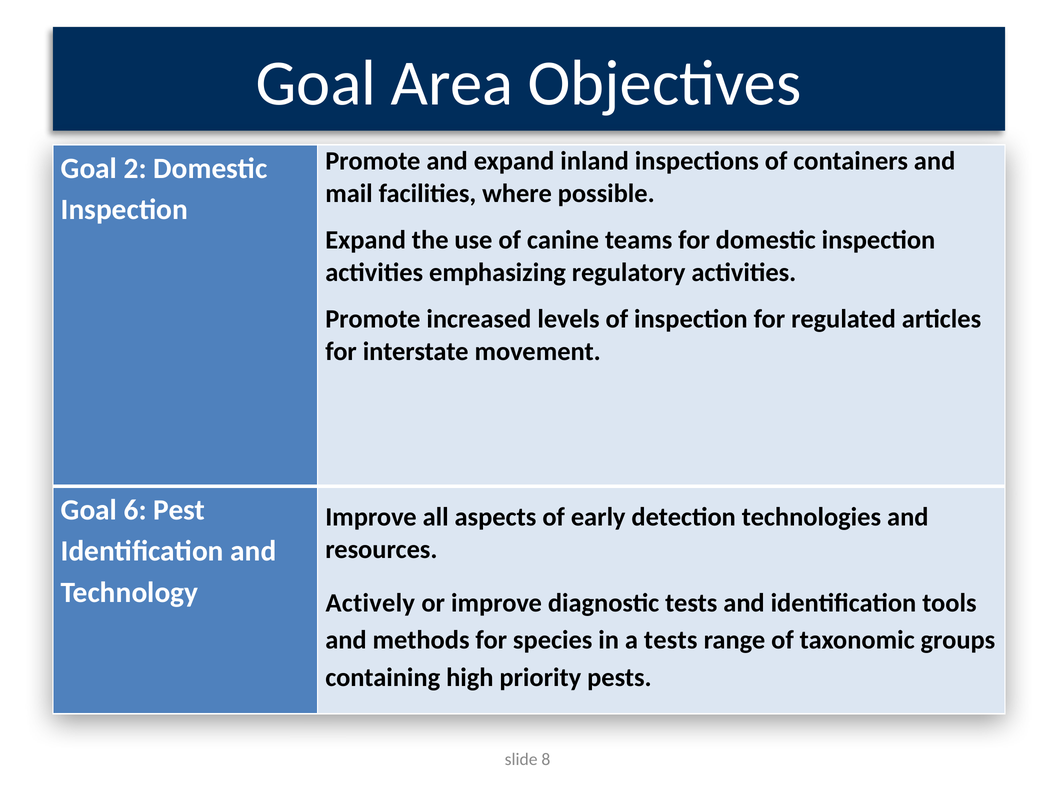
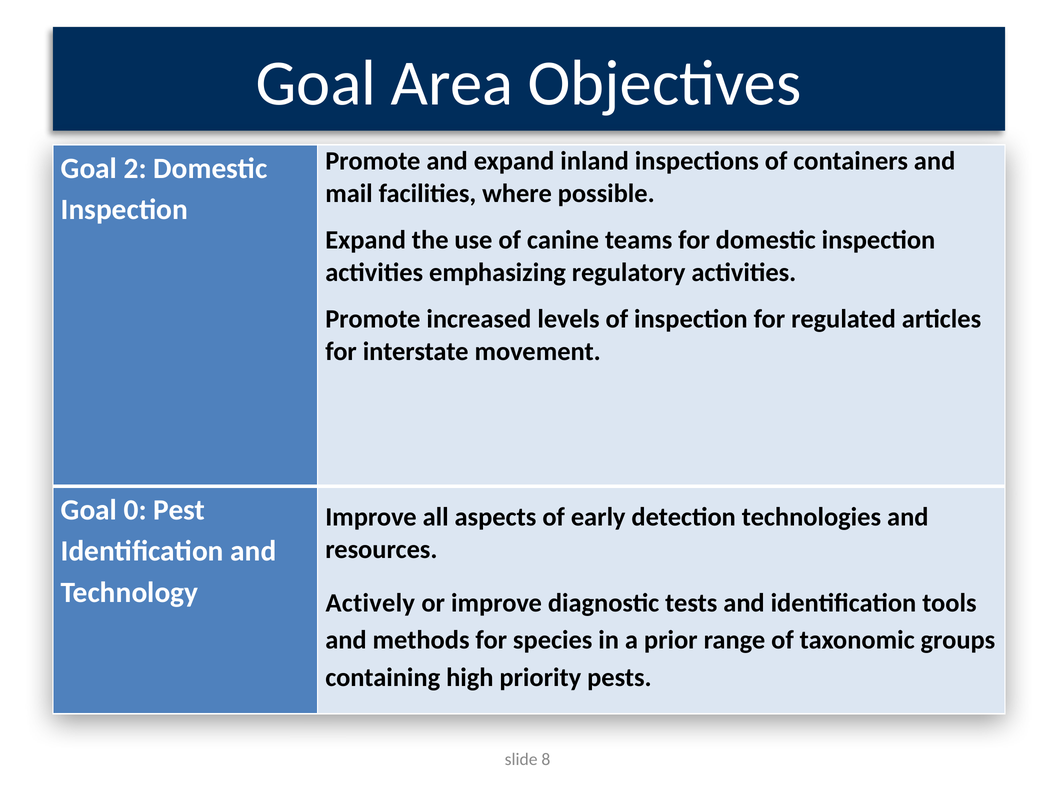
6: 6 -> 0 (135, 510)
a tests: tests -> prior (671, 641)
